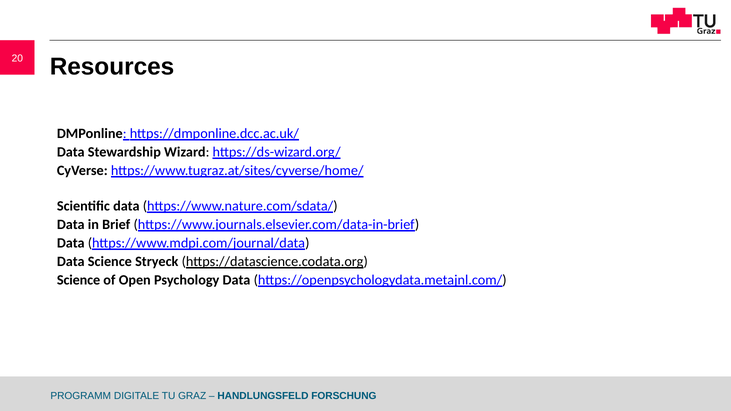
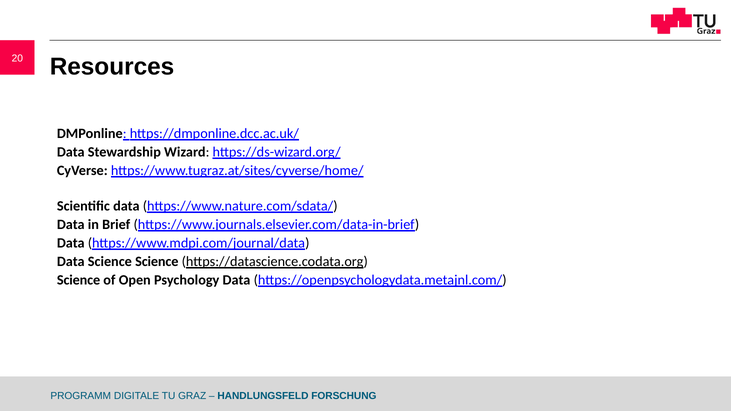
Science Stryeck: Stryeck -> Science (157, 262)
